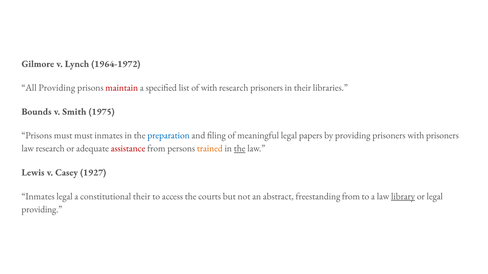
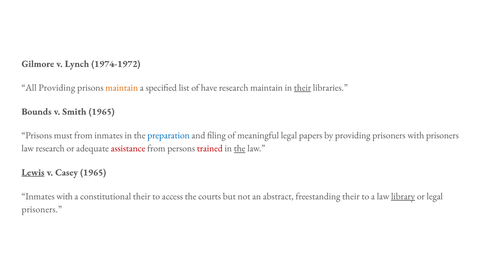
1964-1972: 1964-1972 -> 1974-1972 (116, 64)
maintain colour: red -> orange (122, 88)
of with: with -> have (209, 88)
research prisoners: prisoners -> maintain (267, 88)
their underline: none -> present (303, 88)
Smith 1975: 1975 -> 1965 (102, 112)
must must: must -> from (83, 136)
trained colour: orange -> red (210, 149)
Lewis underline: none -> present (33, 173)
Casey 1927: 1927 -> 1965 (93, 173)
Inmates legal: legal -> with (65, 197)
freestanding from: from -> their (351, 197)
providing: providing -> prisoners (42, 210)
